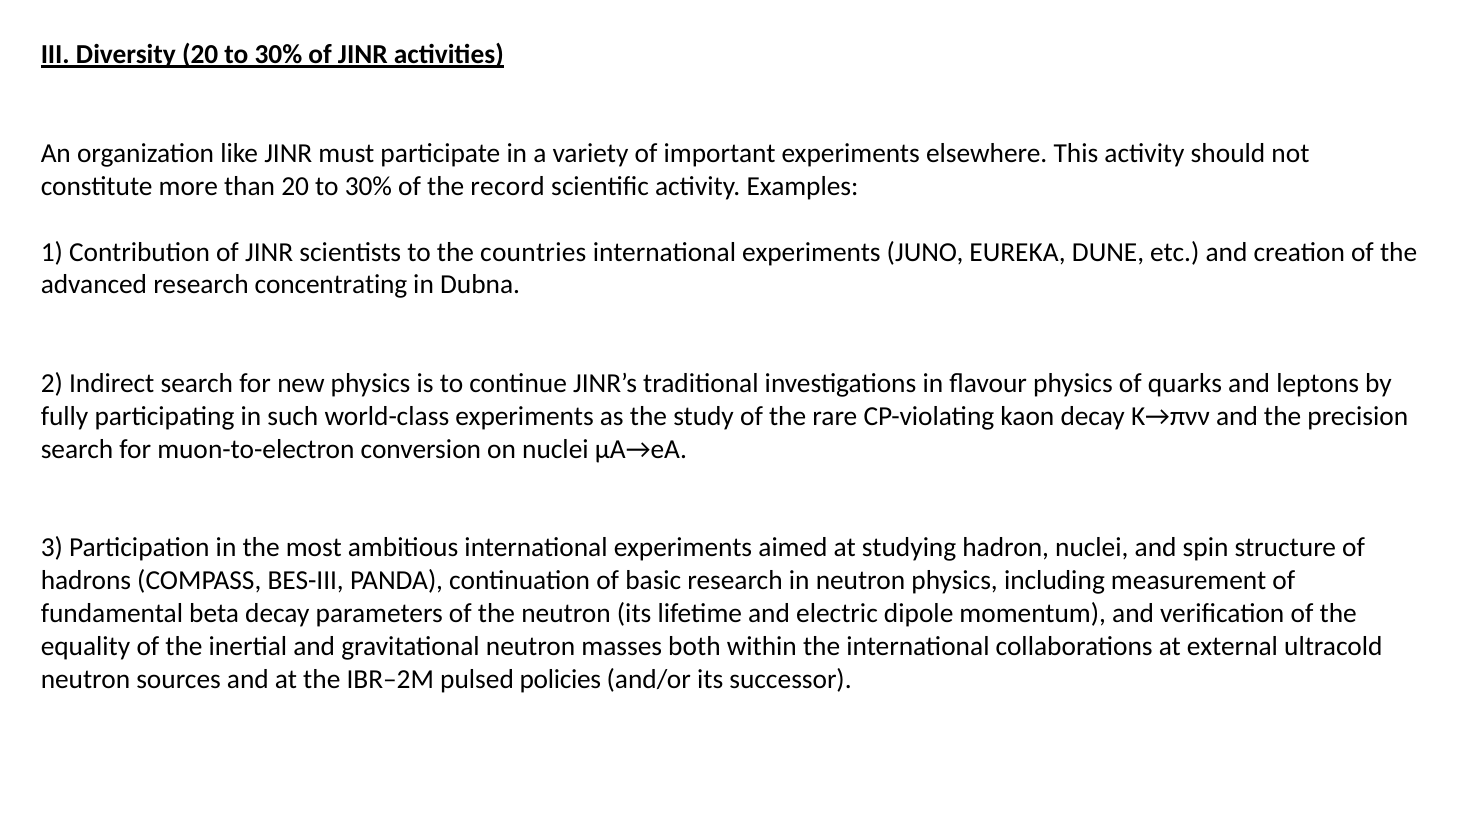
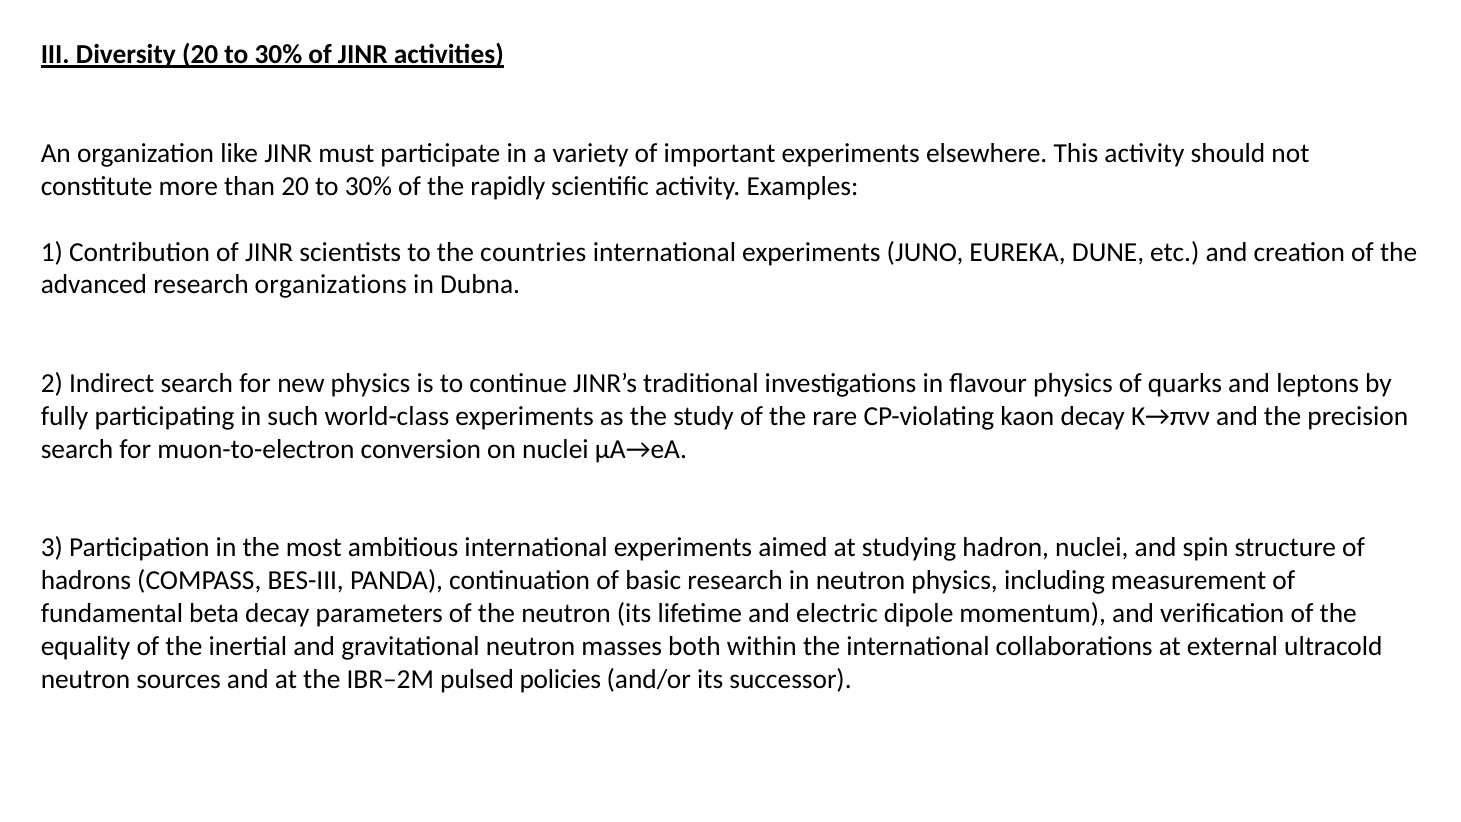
record: record -> rapidly (508, 186)
concentrating: concentrating -> organizations (331, 285)
